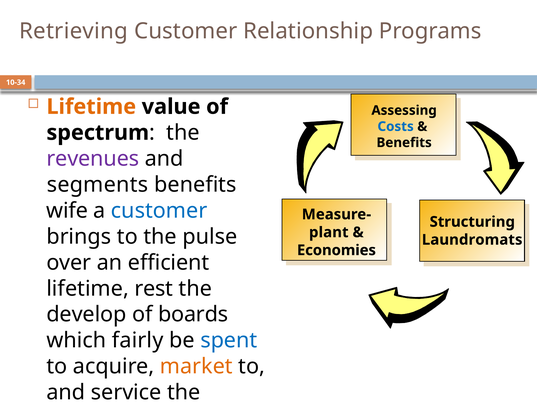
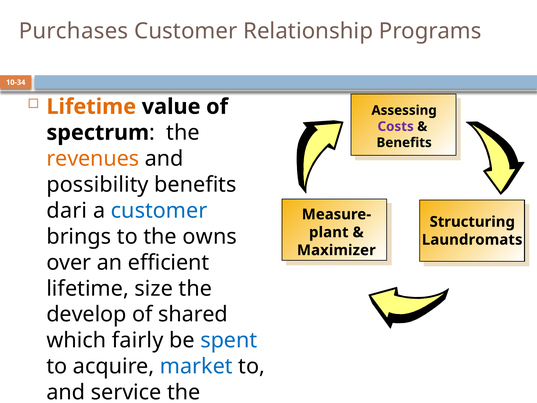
Retrieving: Retrieving -> Purchases (74, 31)
Costs colour: blue -> purple (396, 126)
revenues colour: purple -> orange (93, 159)
segments: segments -> possibility (98, 185)
wife: wife -> dari (67, 210)
pulse: pulse -> owns (210, 236)
Economies: Economies -> Maximizer (336, 250)
rest: rest -> size (154, 288)
boards: boards -> shared (193, 314)
market colour: orange -> blue (196, 366)
